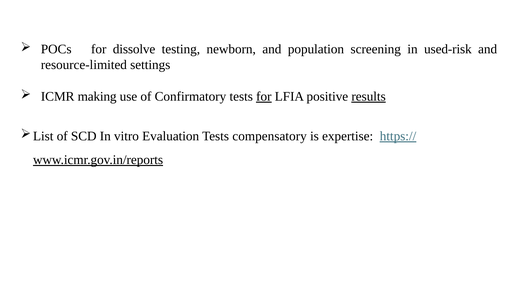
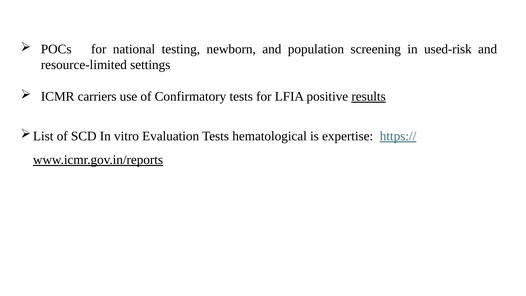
dissolve: dissolve -> national (134, 49)
making: making -> carriers (97, 97)
for underline: present -> none (264, 97)
compensatory: compensatory -> hematological (270, 136)
